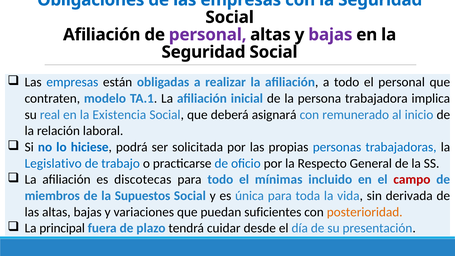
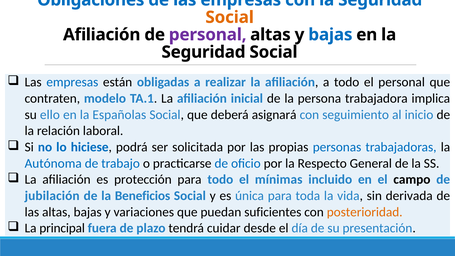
Social colour: black -> orange (230, 17)
bajas colour: purple -> blue (330, 35)
real: real -> ello (50, 115)
Existencia: Existencia -> Españolas (119, 115)
remunerado: remunerado -> seguimiento (356, 115)
Legislativo: Legislativo -> Autónoma (53, 163)
discotecas: discotecas -> protección (143, 179)
campo colour: red -> black (412, 179)
miembros: miembros -> jubilación (52, 196)
Supuestos: Supuestos -> Beneficios (143, 196)
